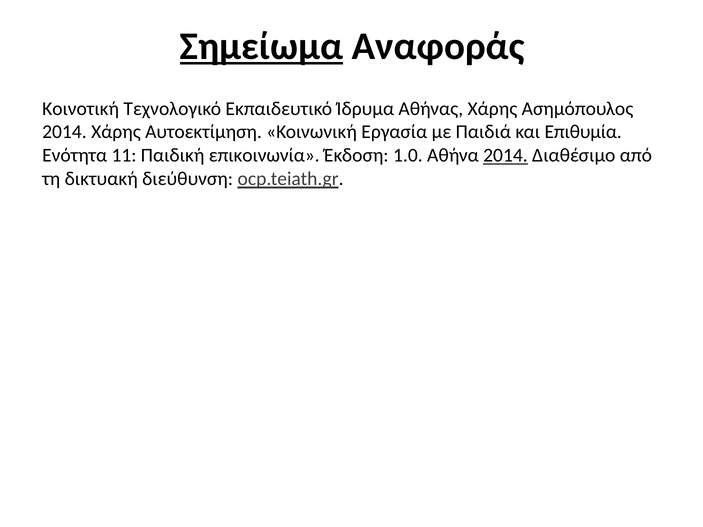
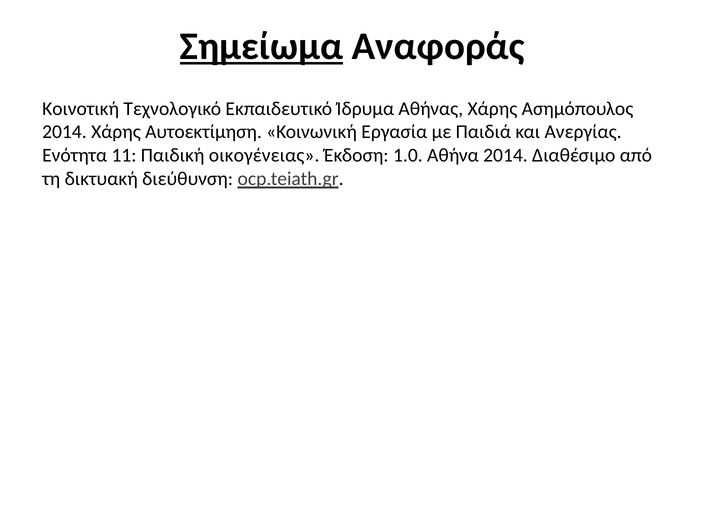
Επιθυμία: Επιθυμία -> Ανεργίας (583, 132)
επικοινωνία: επικοινωνία -> οικογένειας (264, 156)
2014 underline: present -> none (505, 156)
